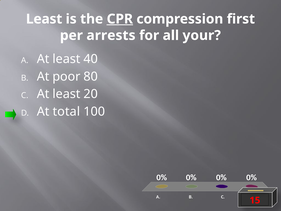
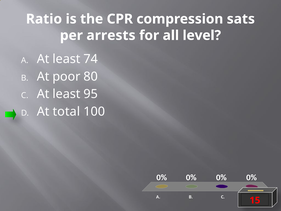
Least: Least -> Ratio (44, 19)
CPR underline: present -> none (120, 19)
first: first -> sats (241, 19)
your: your -> level (202, 35)
40: 40 -> 74 (91, 59)
20: 20 -> 95 (91, 94)
